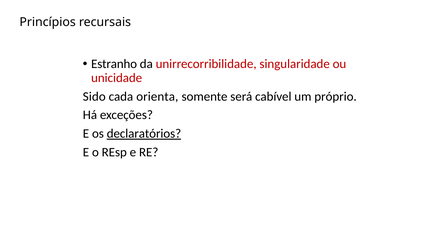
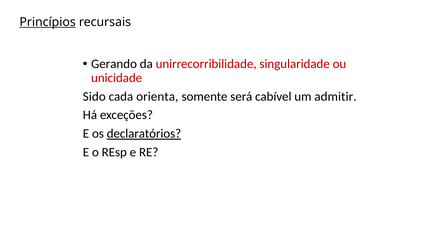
Princípios underline: none -> present (48, 22)
Estranho: Estranho -> Gerando (114, 64)
próprio: próprio -> admitir (335, 97)
